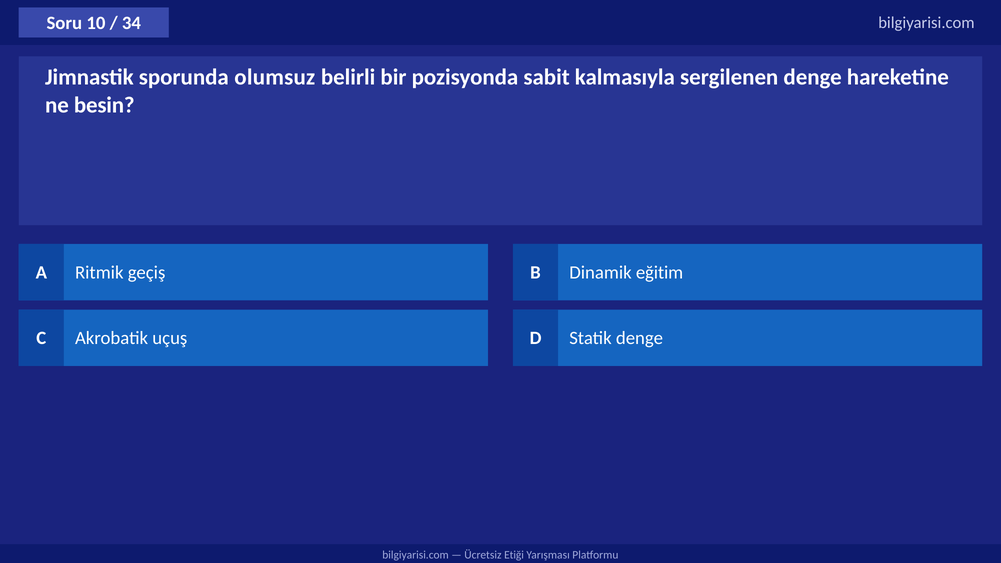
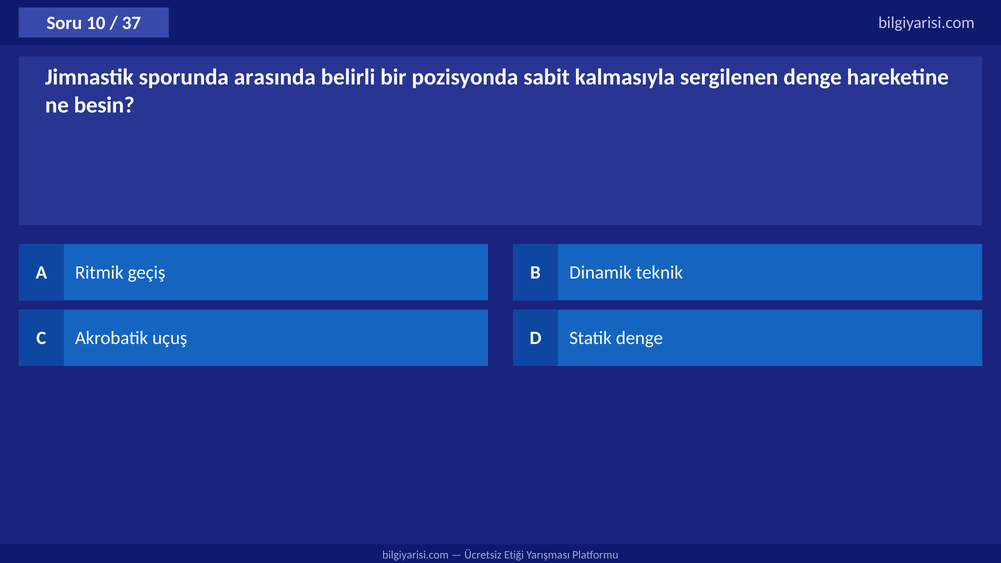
34: 34 -> 37 (131, 23)
olumsuz: olumsuz -> arasında (275, 77)
eğitim: eğitim -> teknik (659, 272)
